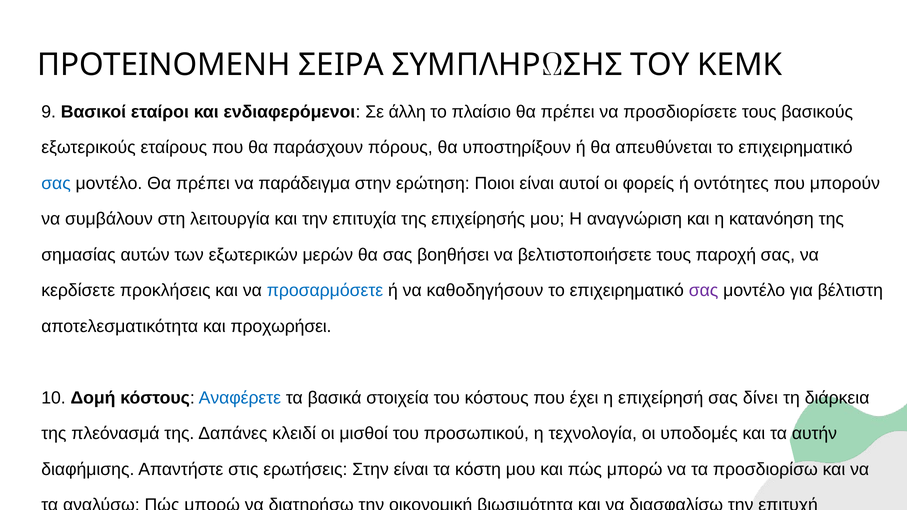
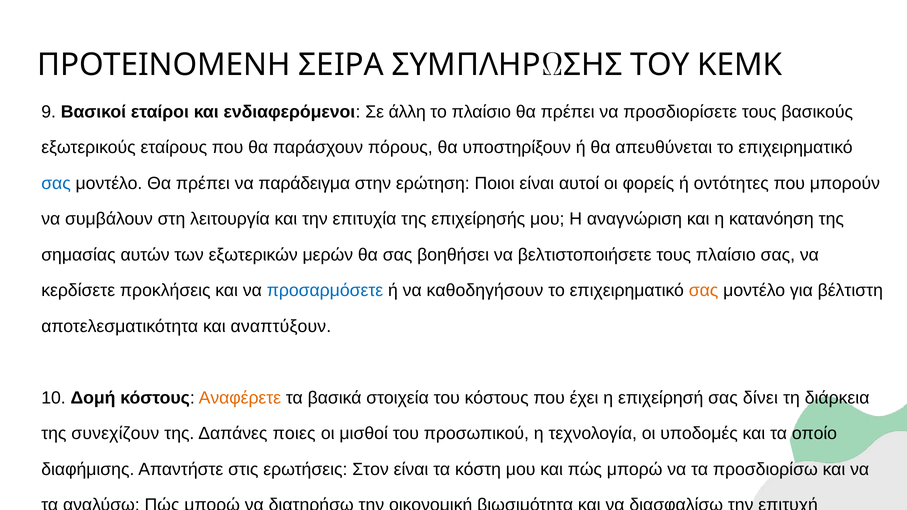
τους παροχή: παροχή -> πλαίσιο (726, 255)
σας colour: purple -> orange (704, 291)
προχωρήσει: προχωρήσει -> αναπτύξουν (281, 326)
Αναφέρετε colour: blue -> orange (240, 398)
πλεόνασμά: πλεόνασμά -> συνεχίζουν (115, 434)
κλειδί: κλειδί -> ποιες (294, 434)
αυτήν: αυτήν -> οποίο (814, 434)
ερωτήσεις Στην: Στην -> Στον (371, 470)
